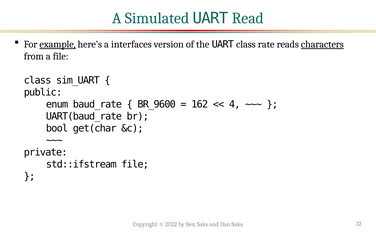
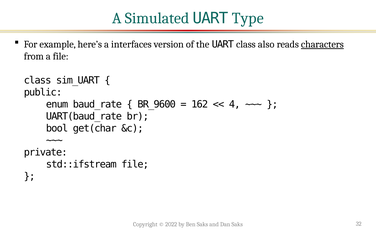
Read: Read -> Type (248, 18)
example underline: present -> none (58, 44)
rate: rate -> also (266, 44)
